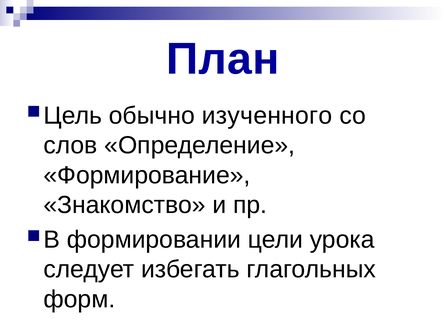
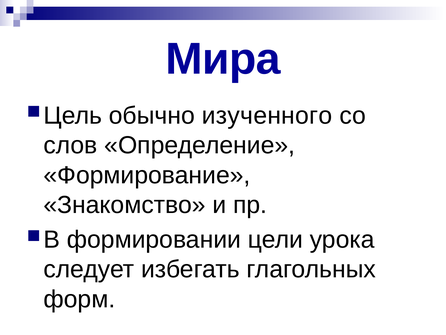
План: План -> Мира (223, 59)
